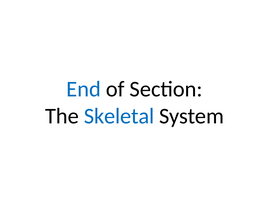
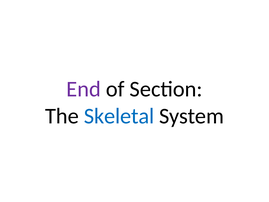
End colour: blue -> purple (84, 89)
